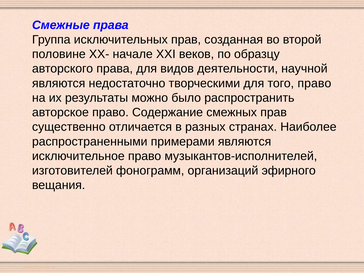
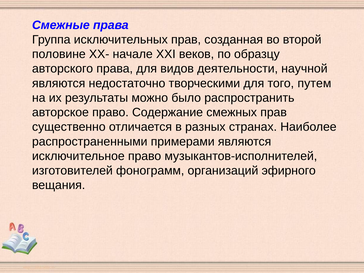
того право: право -> путем (314, 83)
